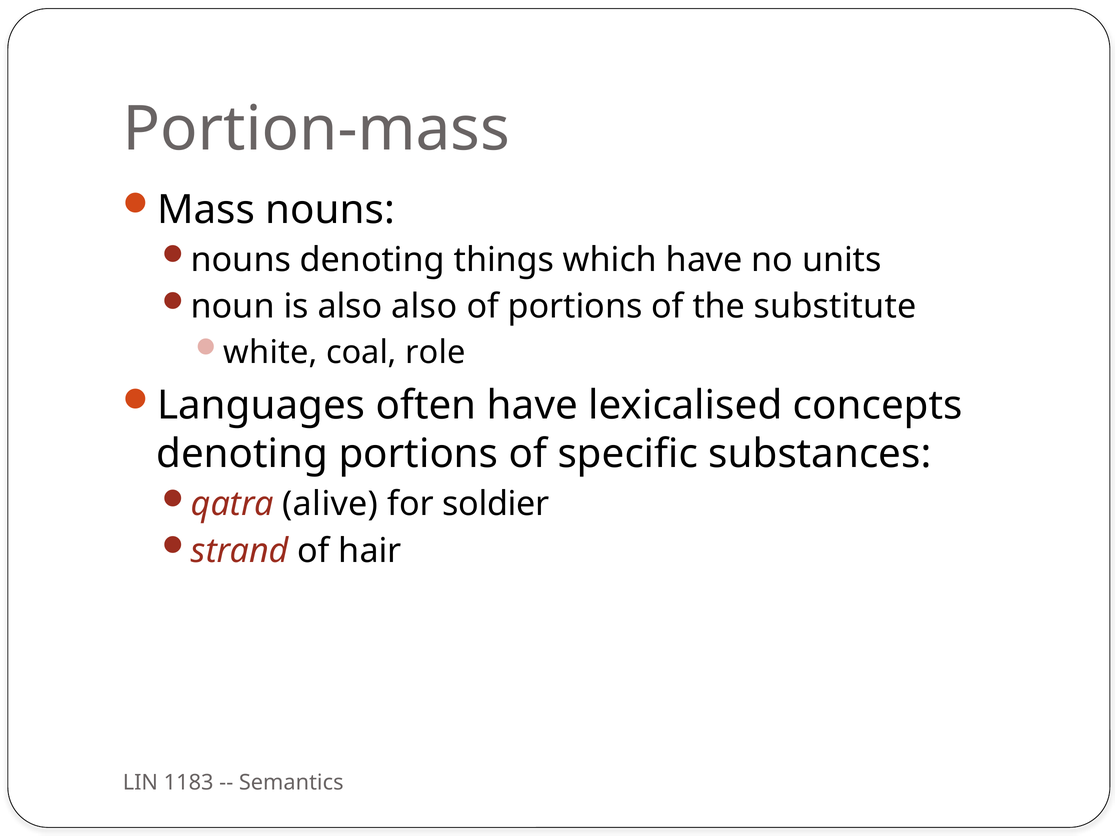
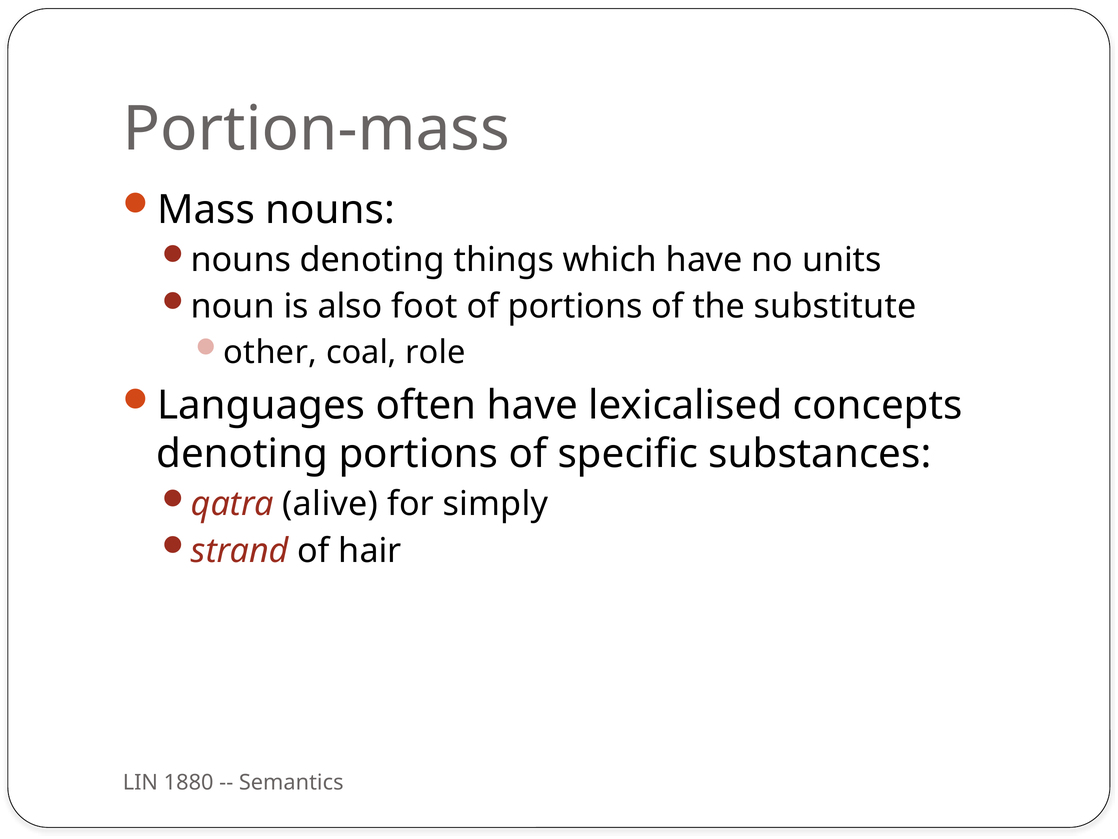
also also: also -> foot (424, 306)
white: white -> other (270, 352)
soldier: soldier -> simply (495, 504)
1183: 1183 -> 1880 (189, 782)
